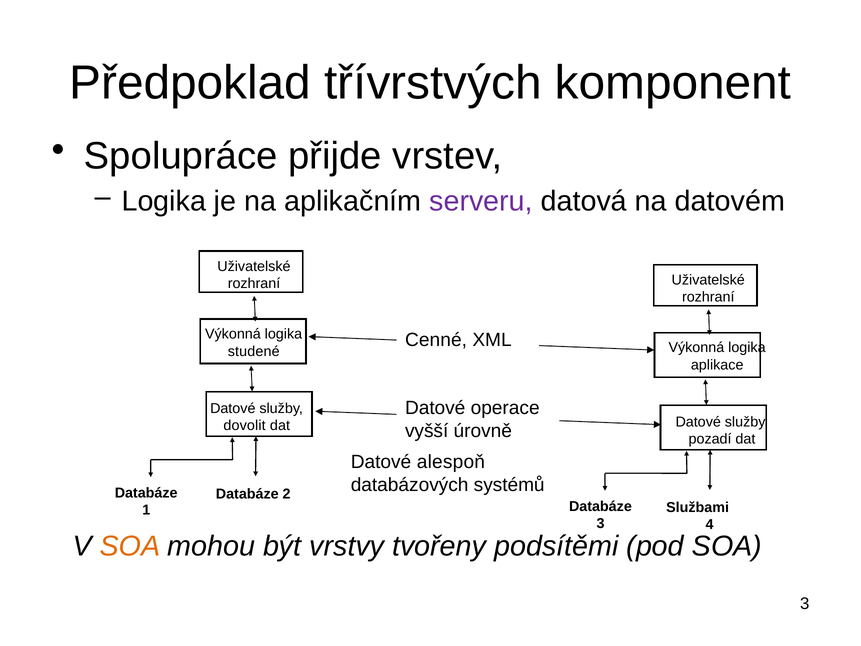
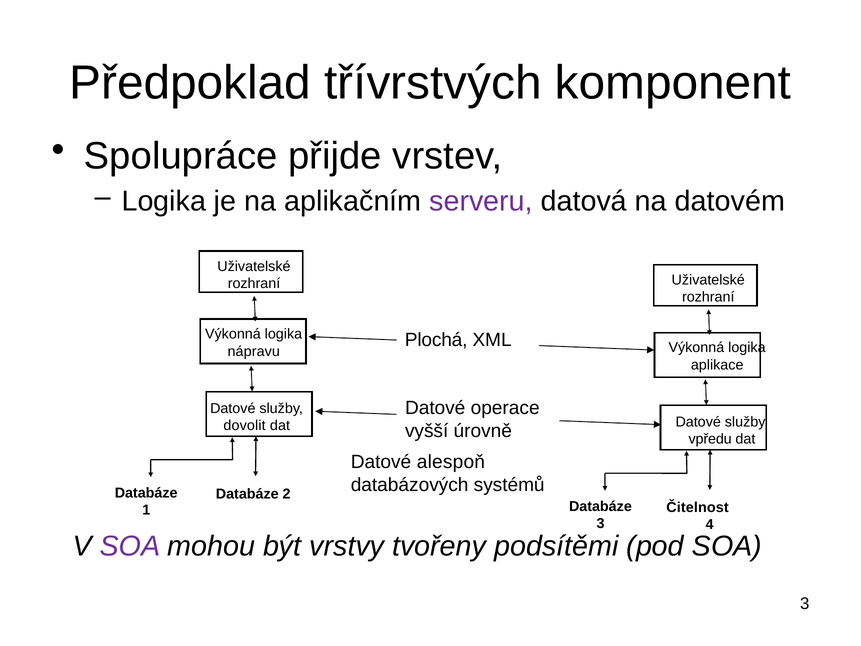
Cenné: Cenné -> Plochá (436, 340)
studené: studené -> nápravu (254, 351)
pozadí: pozadí -> vpředu (710, 439)
Službami: Službami -> Čitelnost (698, 507)
SOA colour: orange -> purple (130, 546)
